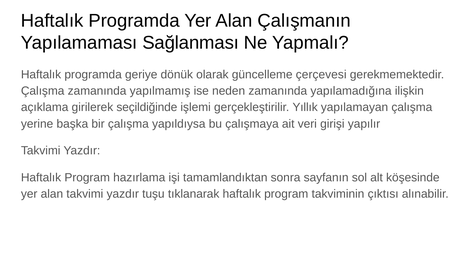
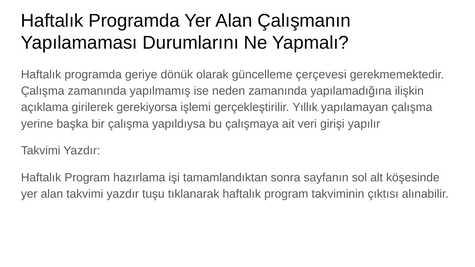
Sağlanması: Sağlanması -> Durumlarını (191, 43)
seçildiğinde: seçildiğinde -> gerekiyorsa (147, 107)
